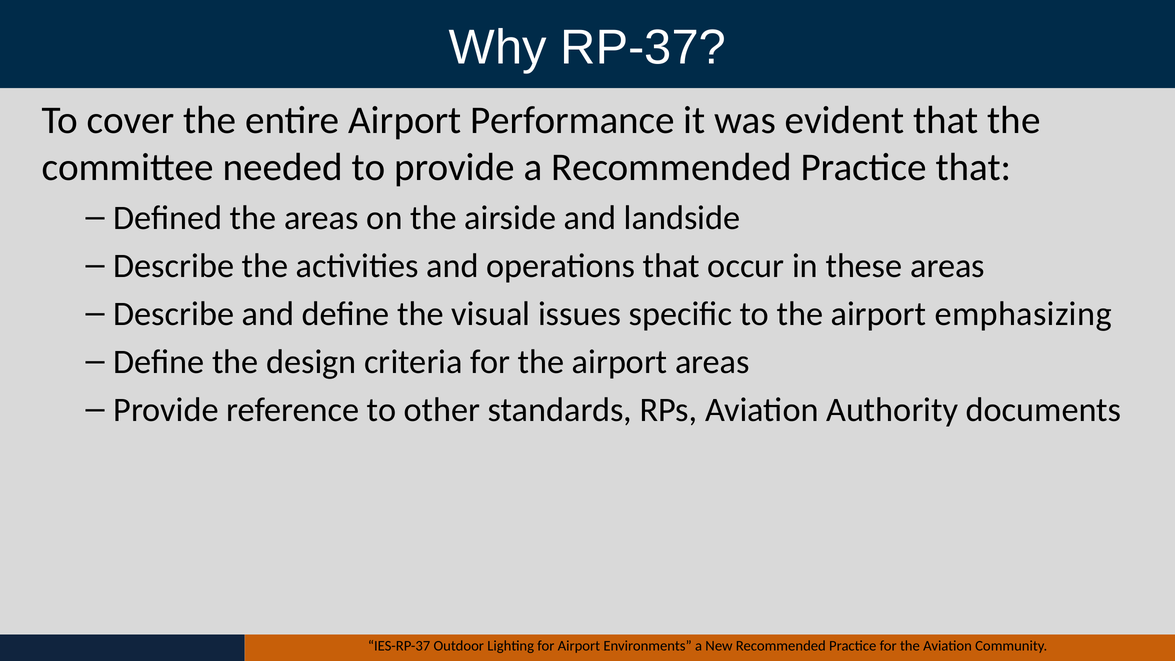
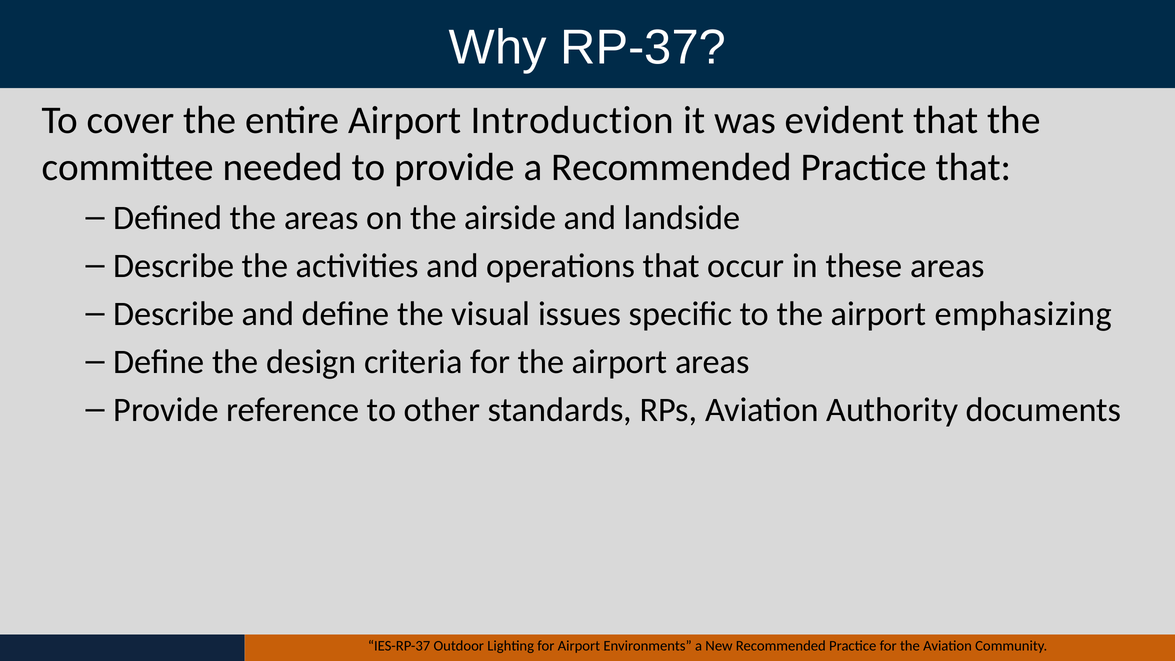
Performance: Performance -> Introduction (572, 120)
